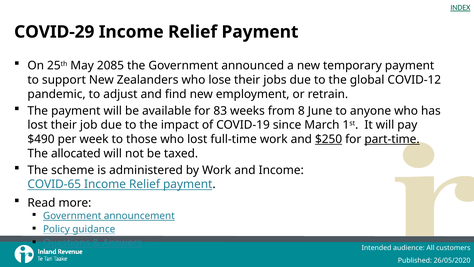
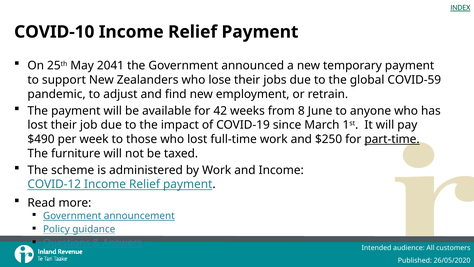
COVID-29: COVID-29 -> COVID-10 (54, 32)
2085: 2085 -> 2041 (110, 66)
COVID-12: COVID-12 -> COVID-59 (414, 80)
83: 83 -> 42 (220, 111)
$250 underline: present -> none (329, 139)
allocated: allocated -> furniture (76, 153)
COVID-65: COVID-65 -> COVID-12 (54, 184)
